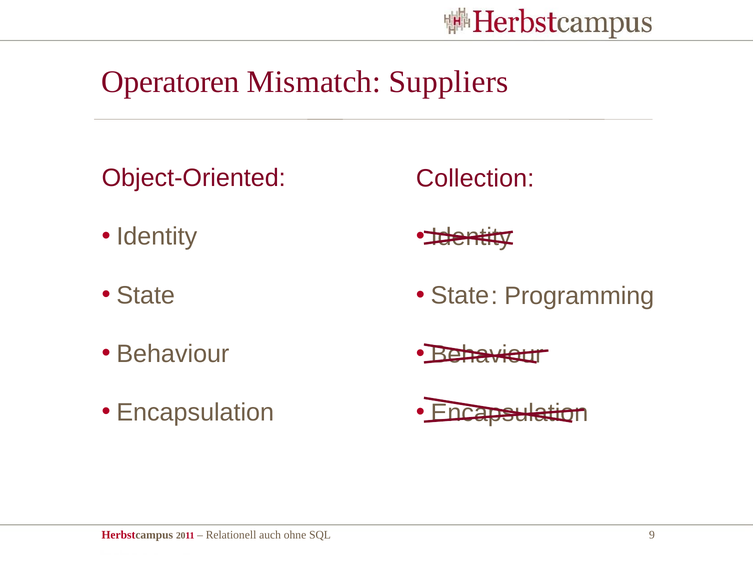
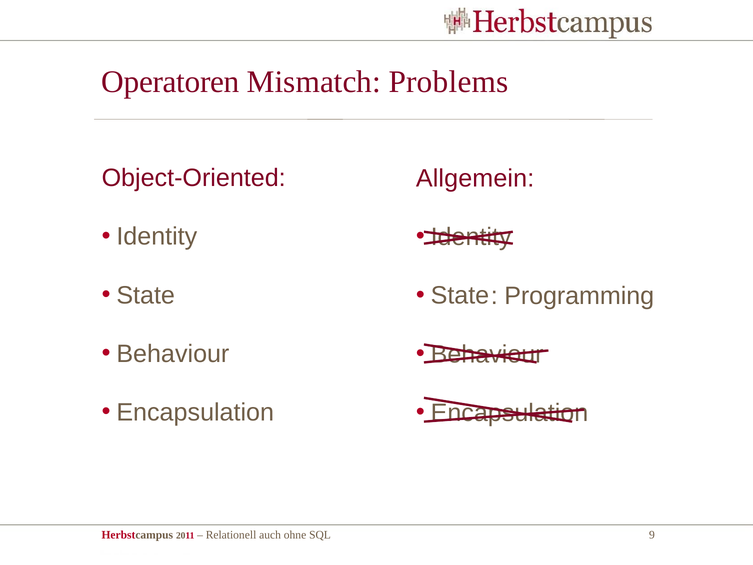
Suppliers: Suppliers -> Problems (449, 82)
Collection: Collection -> Allgemein (475, 178)
